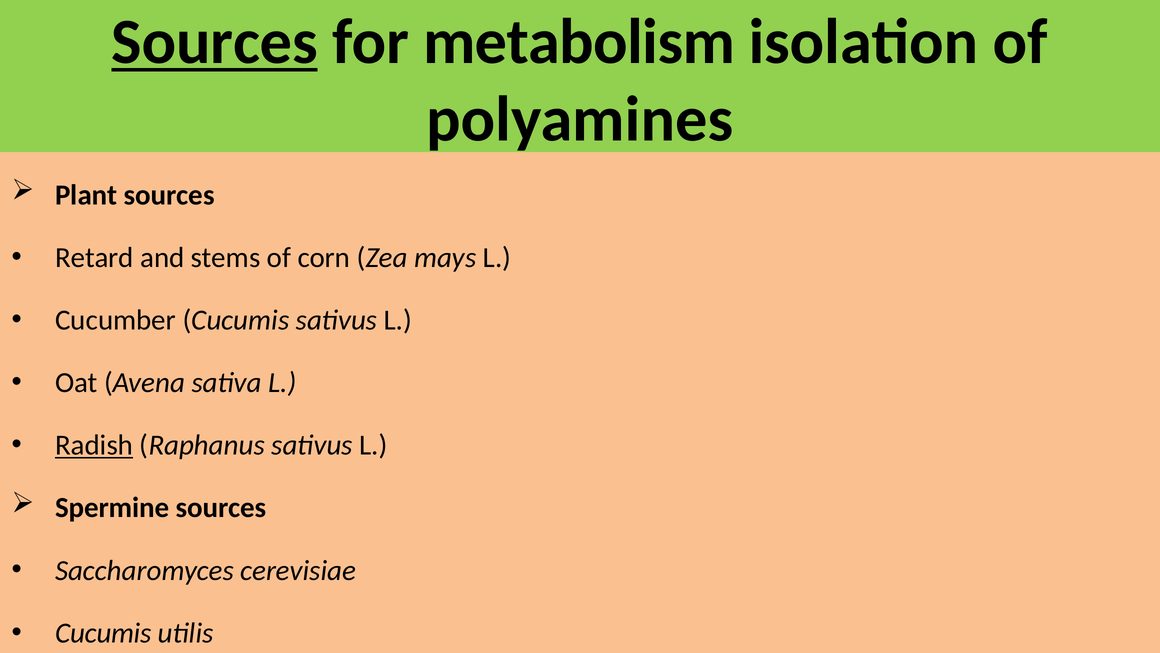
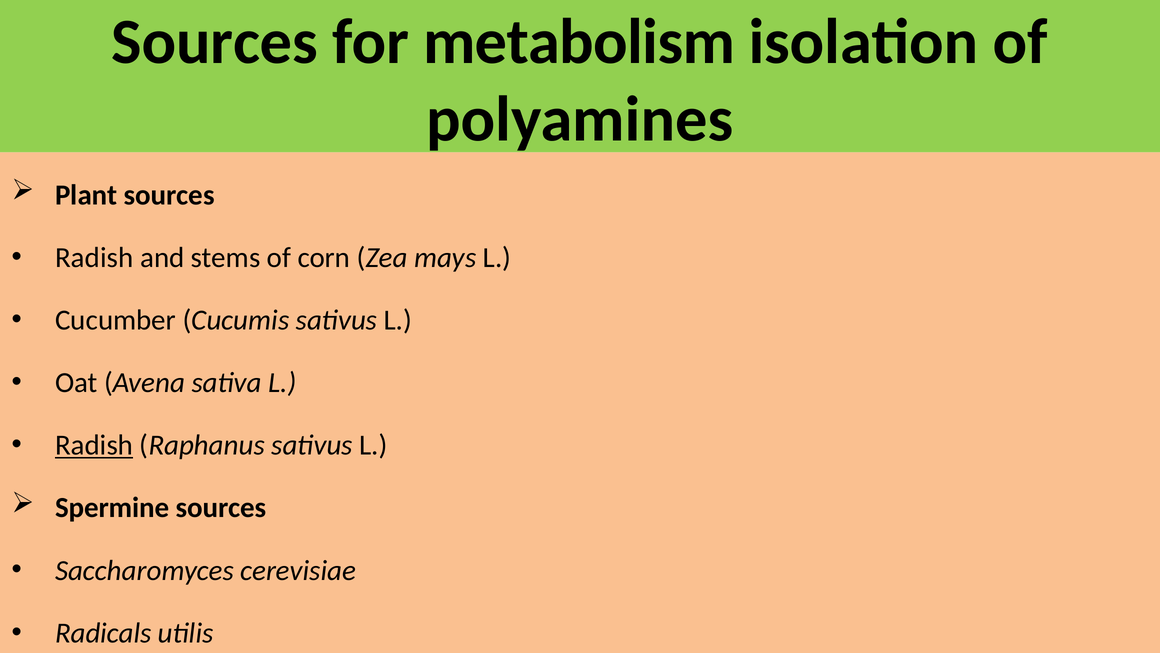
Sources underline: present -> none (215, 42)
Retard: Retard -> Radish (94, 257)
Cucumis: Cucumis -> Radicals (103, 633)
